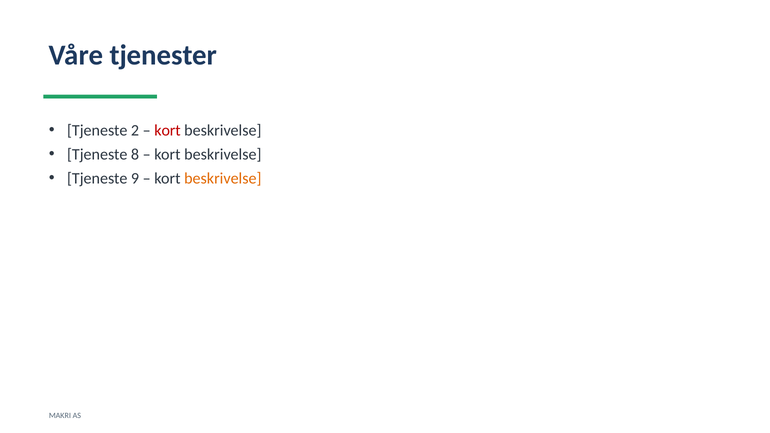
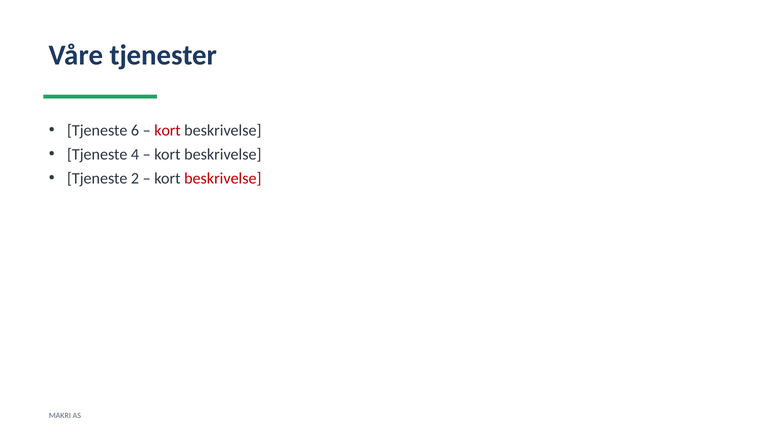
2: 2 -> 6 (135, 130)
8: 8 -> 4 (135, 154)
9: 9 -> 2 (135, 179)
beskrivelse colour: orange -> red (223, 179)
